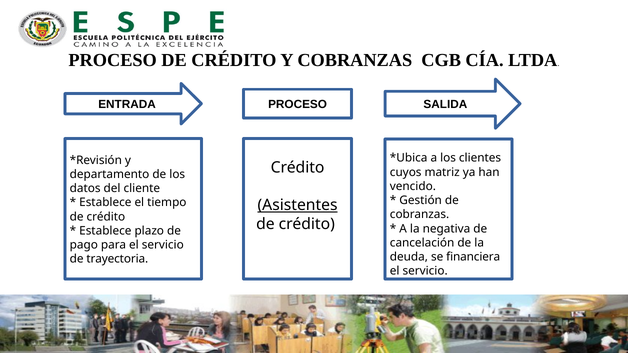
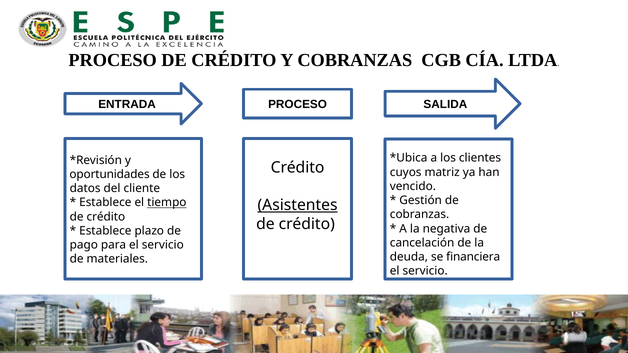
departamento: departamento -> oportunidades (110, 174)
tiempo underline: none -> present (167, 203)
trayectoria: trayectoria -> materiales (117, 259)
